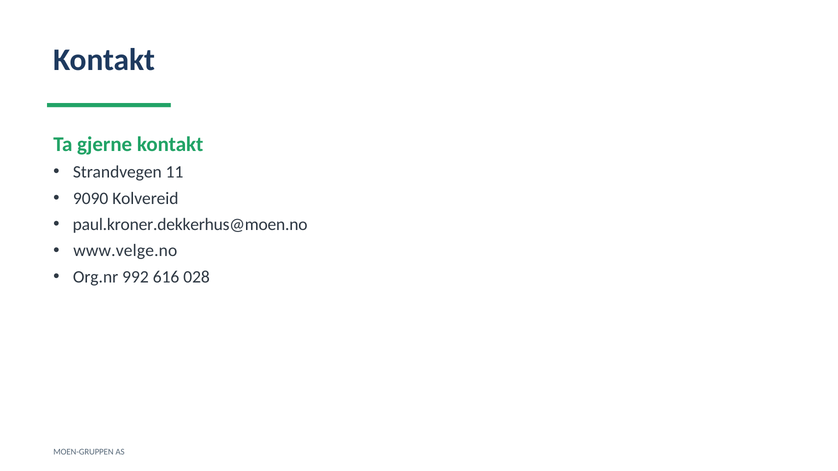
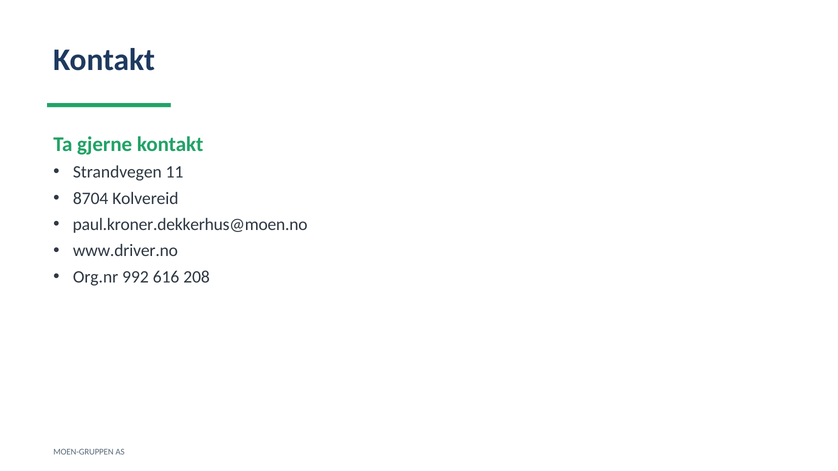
9090: 9090 -> 8704 (91, 199)
www.velge.no: www.velge.no -> www.driver.no (125, 251)
028: 028 -> 208 (197, 277)
